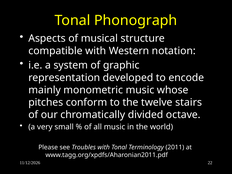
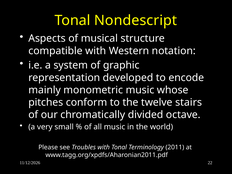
Phonograph: Phonograph -> Nondescript (136, 20)
